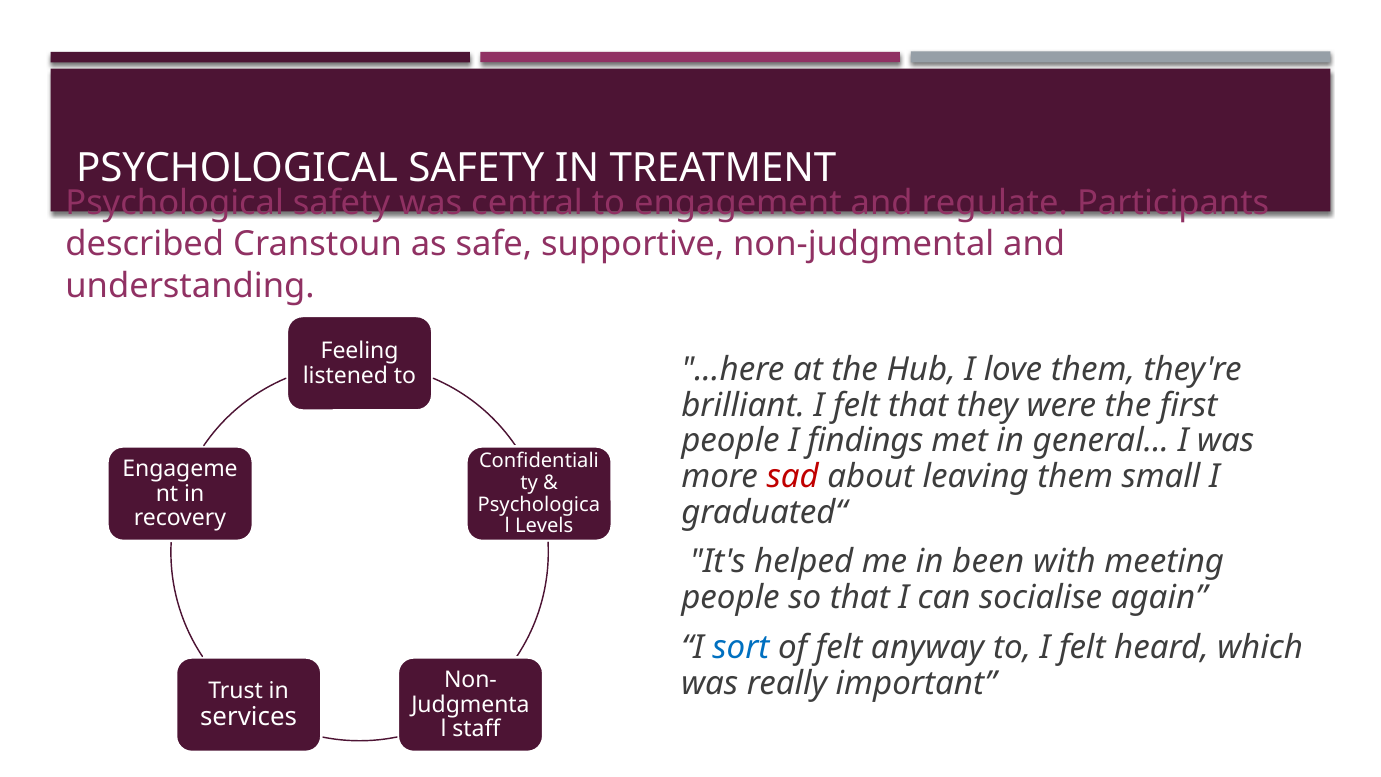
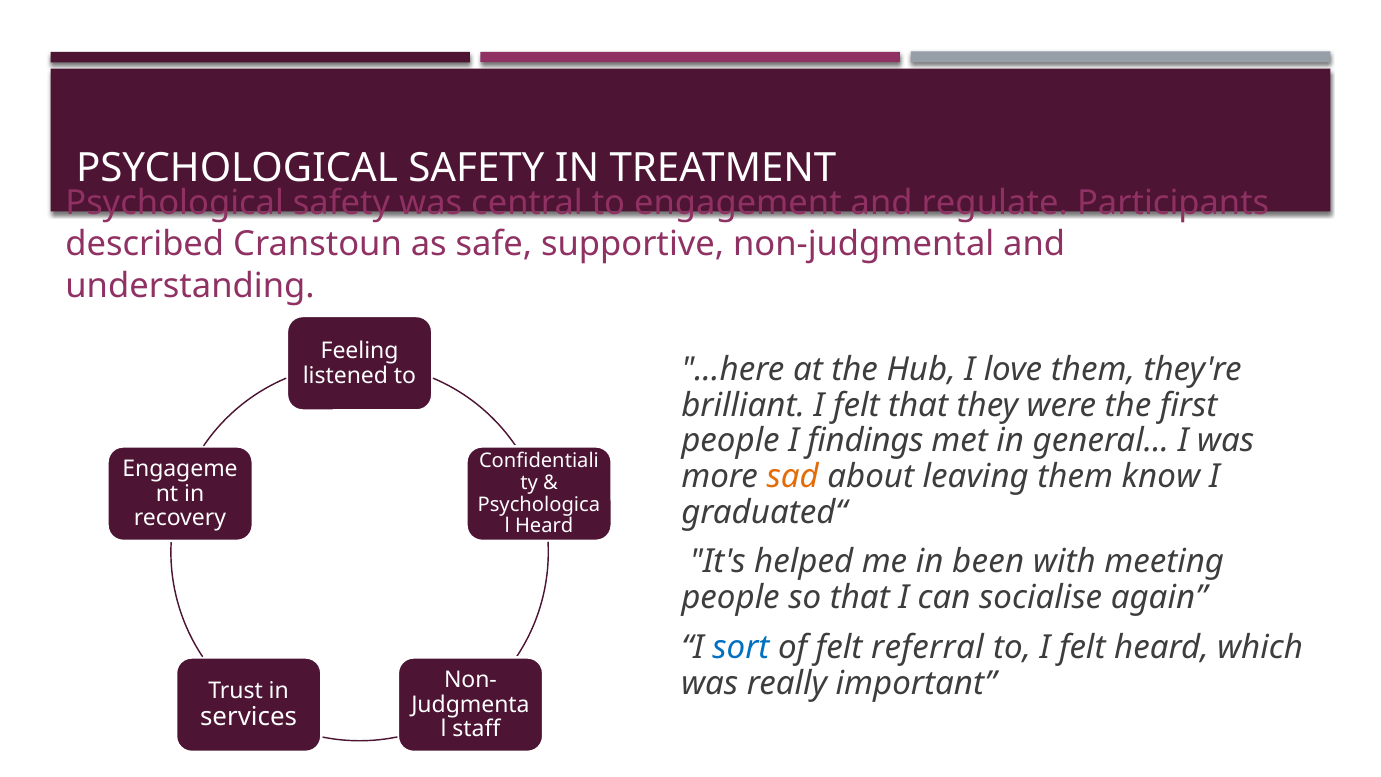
sad colour: red -> orange (793, 477)
small: small -> know (1161, 477)
Levels: Levels -> Heard (544, 526)
anyway: anyway -> referral (927, 647)
